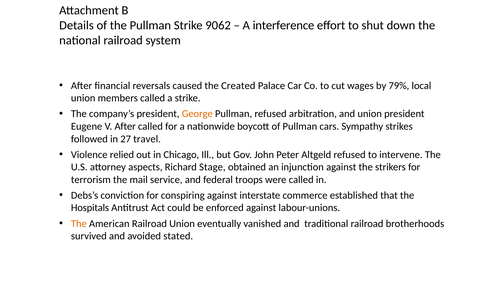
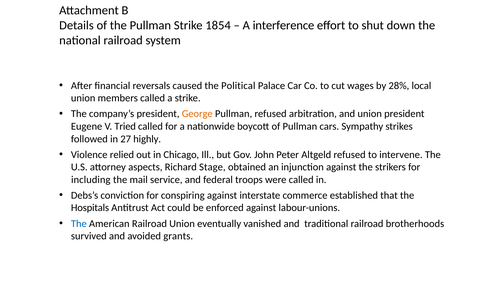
9062: 9062 -> 1854 (218, 25)
Created: Created -> Political (238, 86)
79%: 79% -> 28% (399, 86)
V After: After -> Tried (125, 126)
travel: travel -> highly (147, 139)
terrorism: terrorism -> including (91, 180)
The colour: orange -> blue (79, 223)
stated: stated -> grants (178, 236)
